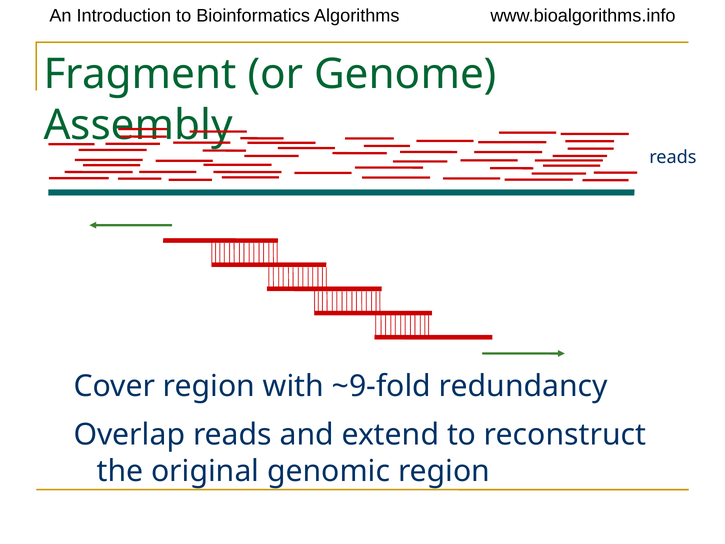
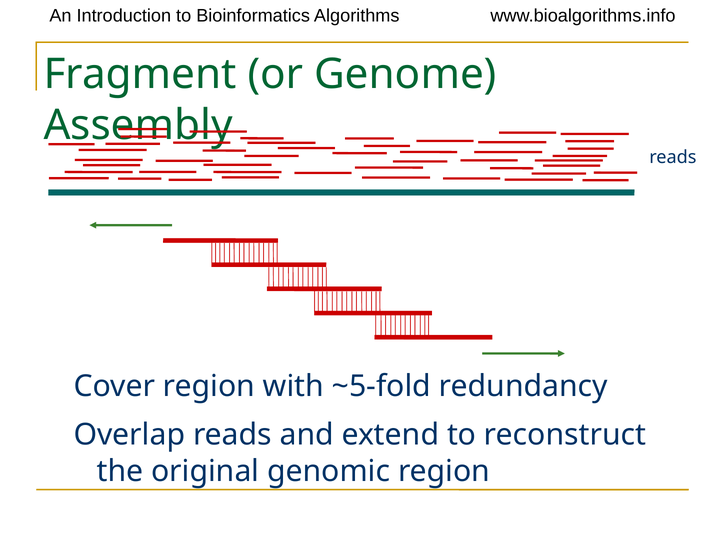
~9-fold: ~9-fold -> ~5-fold (381, 386)
